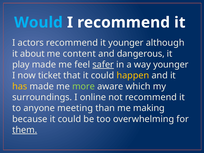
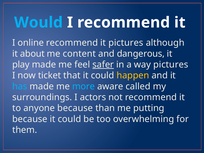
actors: actors -> online (31, 43)
it younger: younger -> pictures (126, 43)
way younger: younger -> pictures (171, 65)
has colour: yellow -> light blue (20, 86)
more colour: light green -> light blue (84, 86)
which: which -> called (138, 86)
online: online -> actors (93, 97)
anyone meeting: meeting -> because (75, 108)
making: making -> putting (149, 108)
them underline: present -> none (25, 130)
